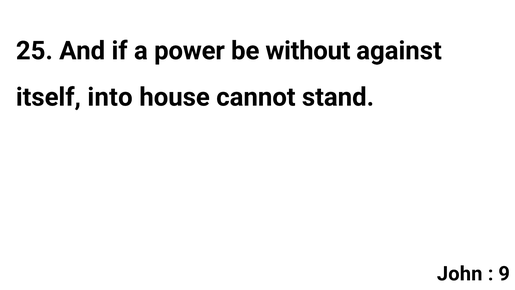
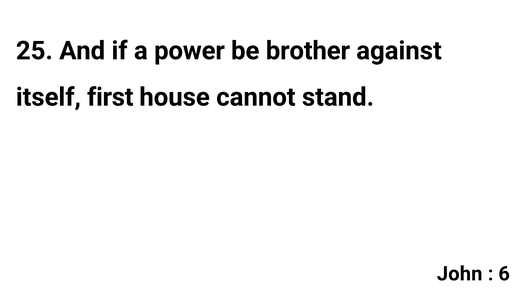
without: without -> brother (308, 51)
into: into -> first (110, 97)
9: 9 -> 6 (504, 273)
